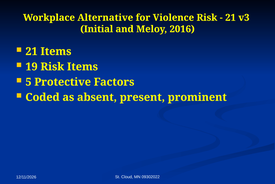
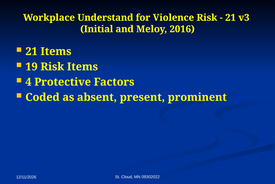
Alternative: Alternative -> Understand (105, 18)
5: 5 -> 4 (28, 82)
